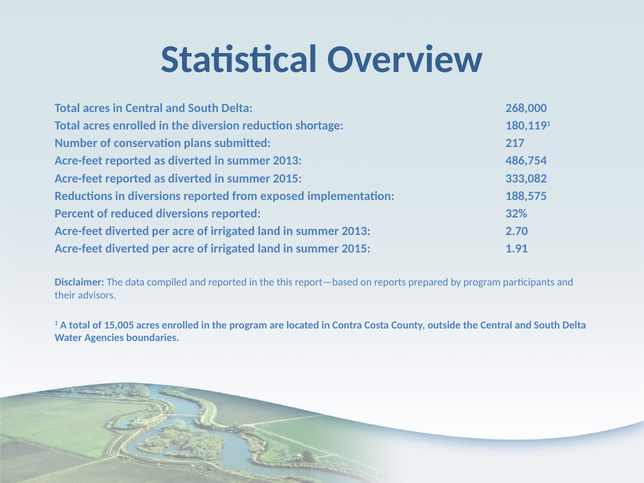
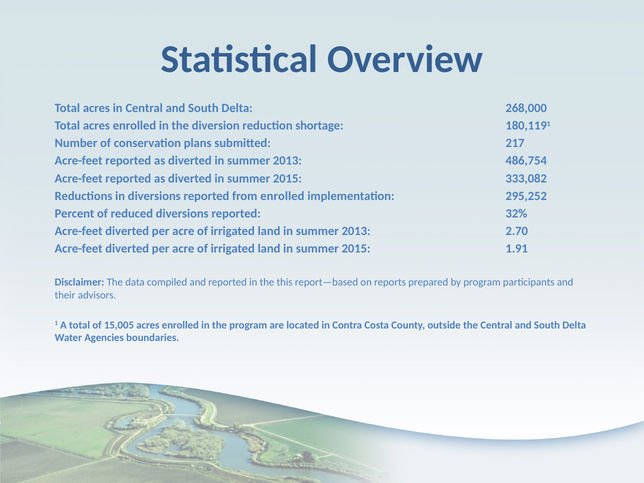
from exposed: exposed -> enrolled (282, 196)
188,575: 188,575 -> 295,252 (526, 196)
